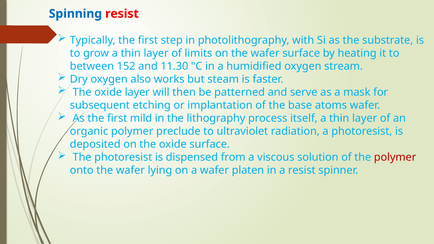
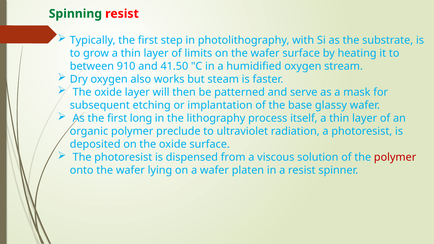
Spinning colour: blue -> green (75, 14)
152: 152 -> 910 (126, 66)
11.30: 11.30 -> 41.50 (174, 66)
atoms: atoms -> glassy (331, 105)
mild: mild -> long (141, 118)
